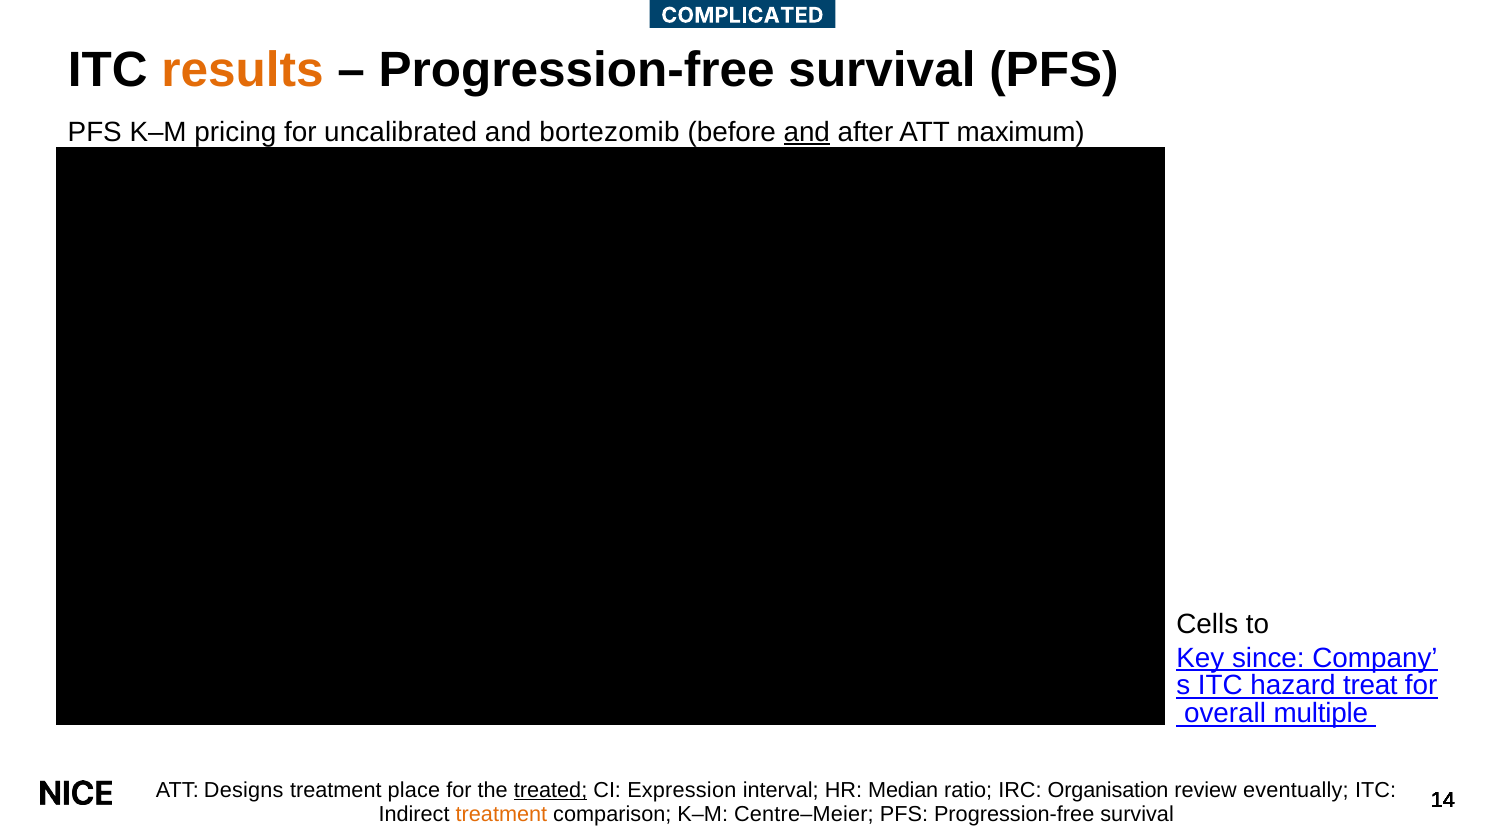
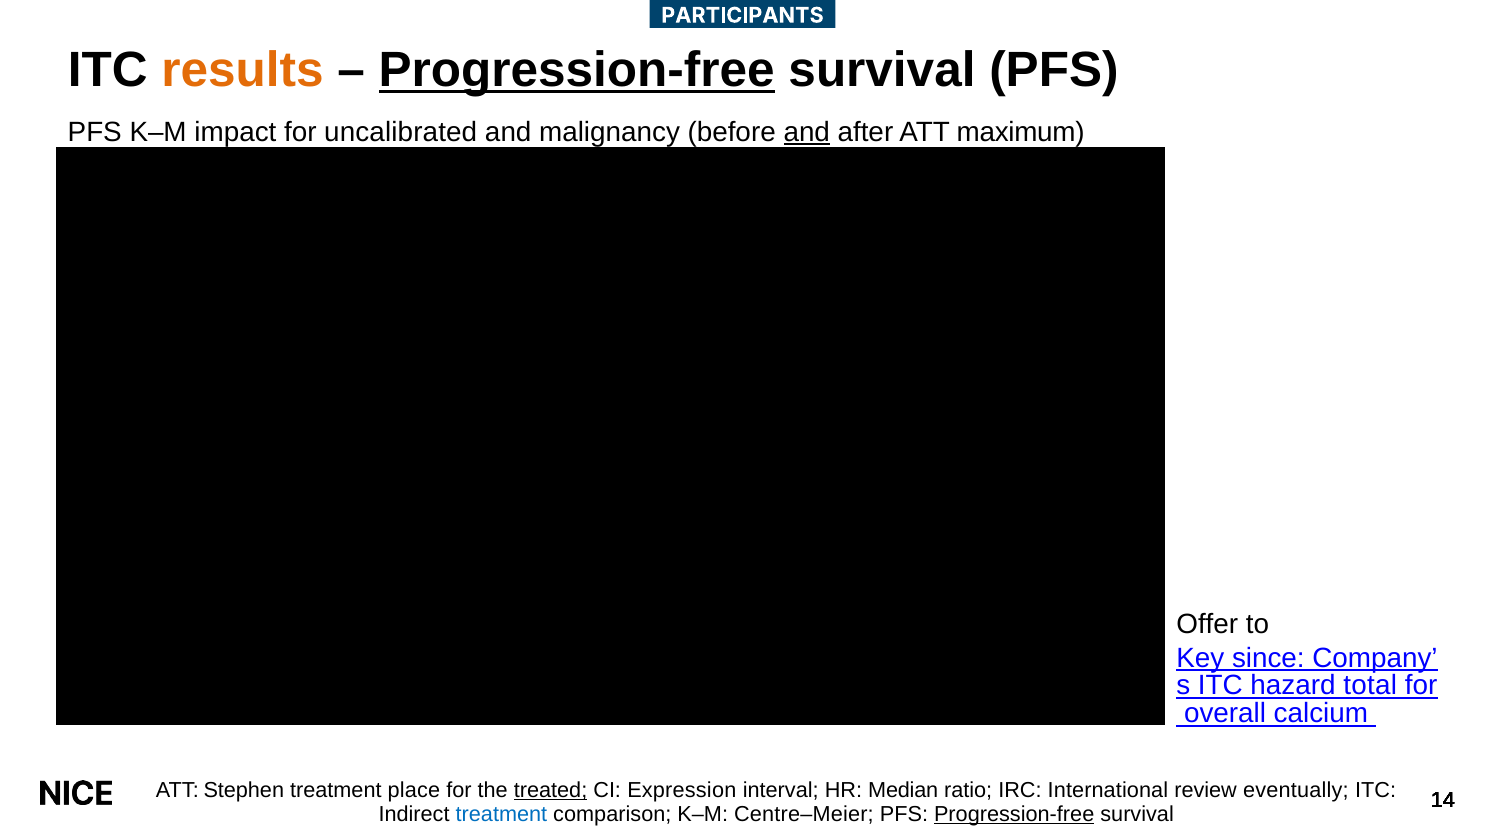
COMPLICATED: COMPLICATED -> PARTICIPANTS (742, 15)
Progression-free underline: none -> present (577, 70)
pricing: pricing -> impact (235, 132)
bortezomib: bortezomib -> malignancy (610, 132)
Cells: Cells -> Offer (1207, 624)
treat: treat -> total (1370, 685)
multiple: multiple -> calcium (1321, 713)
Designs: Designs -> Stephen (244, 790)
Organisation: Organisation -> International (1108, 790)
treatment colour: orange -> blue (501, 813)
Progression-free underline: none -> present (1014, 813)
